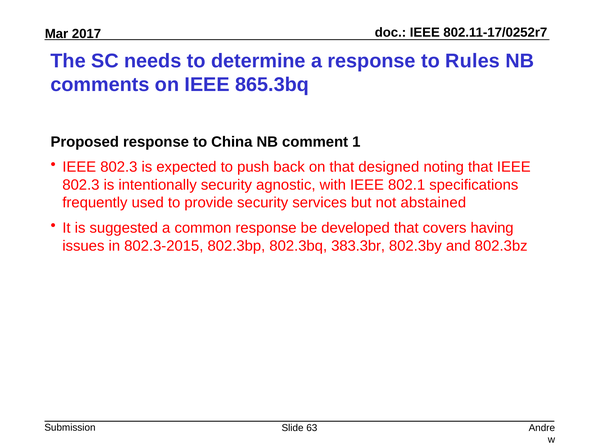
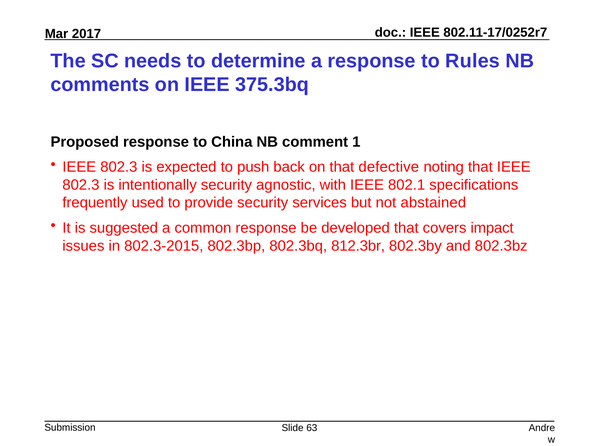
865.3bq: 865.3bq -> 375.3bq (272, 85)
designed: designed -> defective (389, 167)
having: having -> impact (492, 228)
383.3br: 383.3br -> 812.3br (358, 246)
